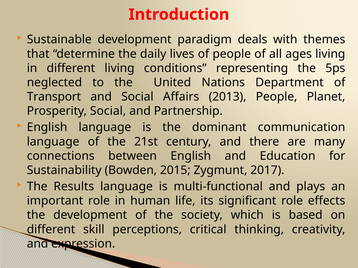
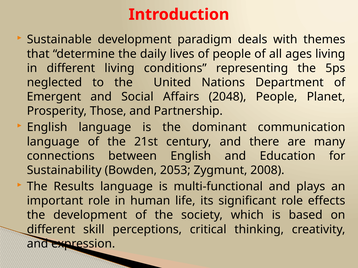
Transport: Transport -> Emergent (54, 97)
2013: 2013 -> 2048 (228, 97)
Prosperity Social: Social -> Those (108, 111)
2015: 2015 -> 2053 (175, 170)
2017: 2017 -> 2008 (267, 170)
